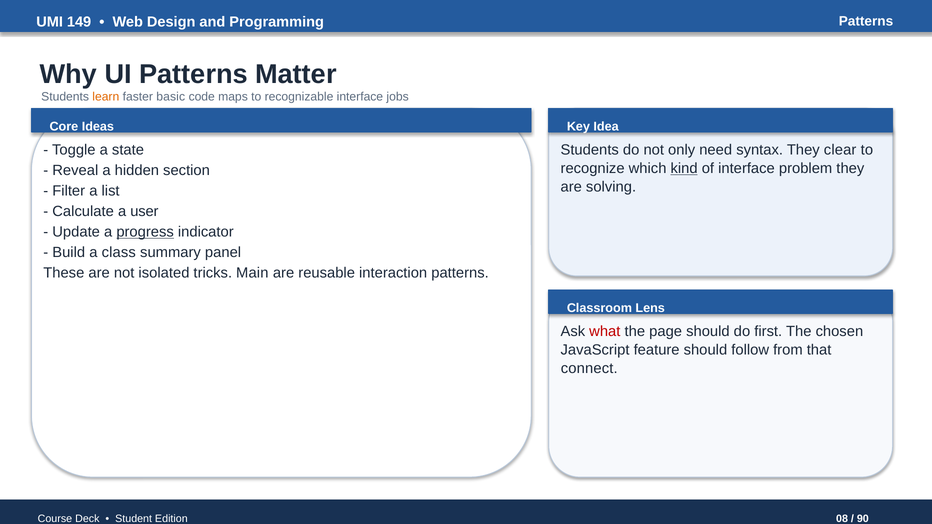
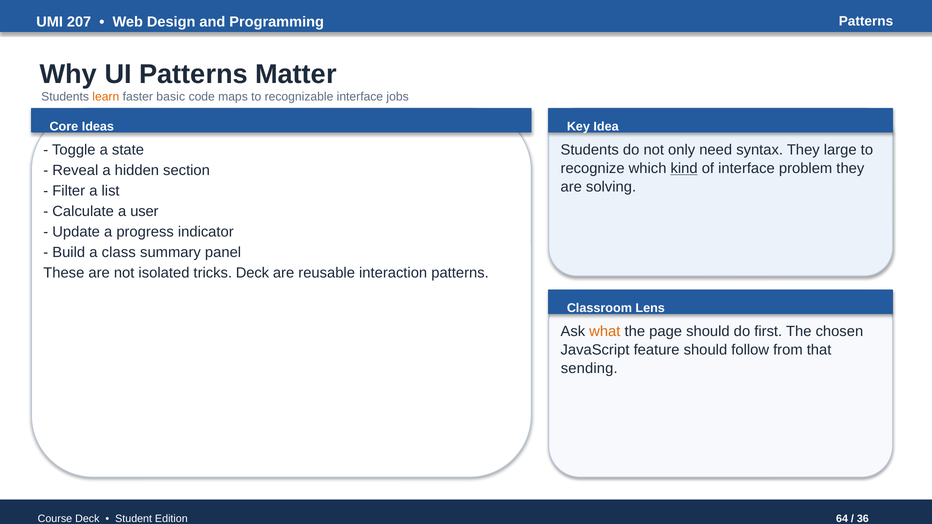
149: 149 -> 207 (79, 22)
clear: clear -> large (840, 150)
progress underline: present -> none (145, 232)
tricks Main: Main -> Deck (252, 273)
what colour: red -> orange (605, 332)
connect: connect -> sending (589, 369)
08: 08 -> 64 (842, 519)
90: 90 -> 36 (863, 519)
